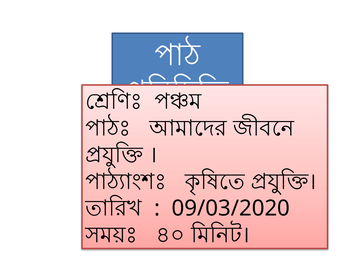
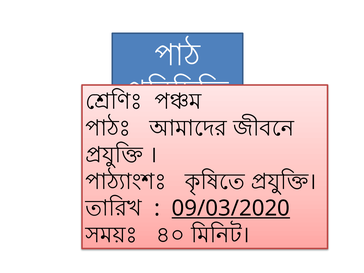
09/03/2020 underline: none -> present (231, 208)
